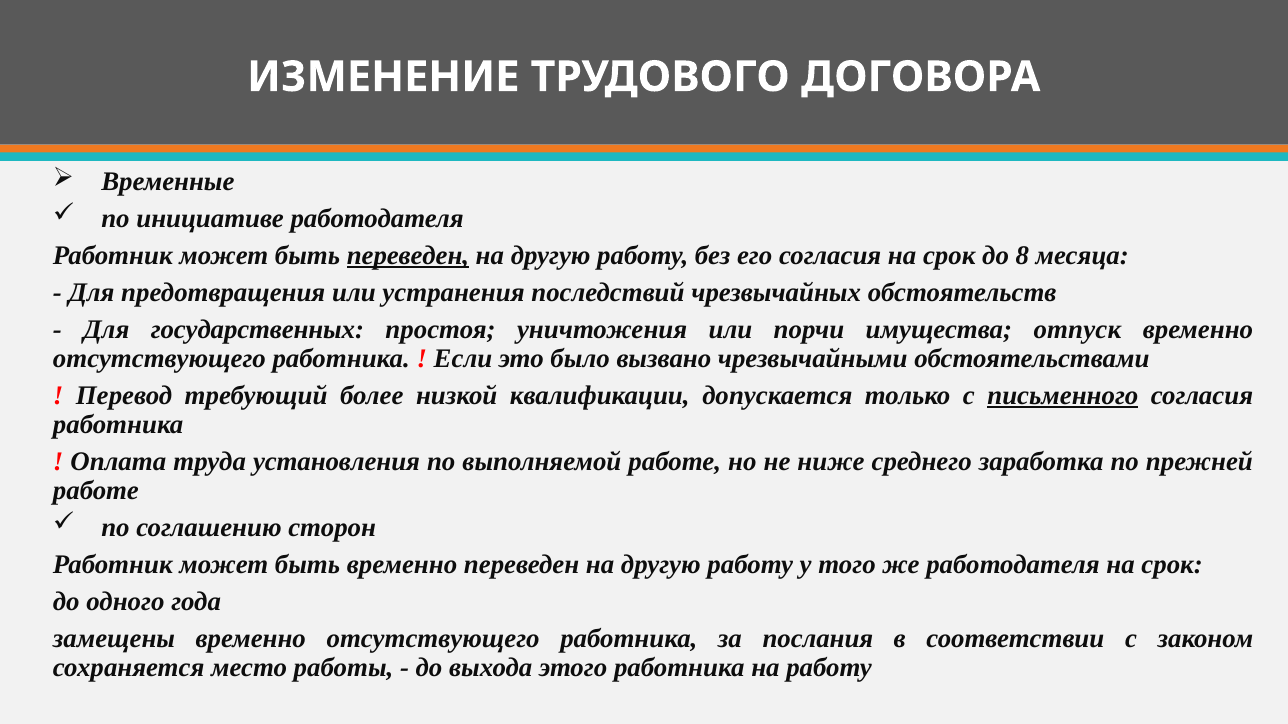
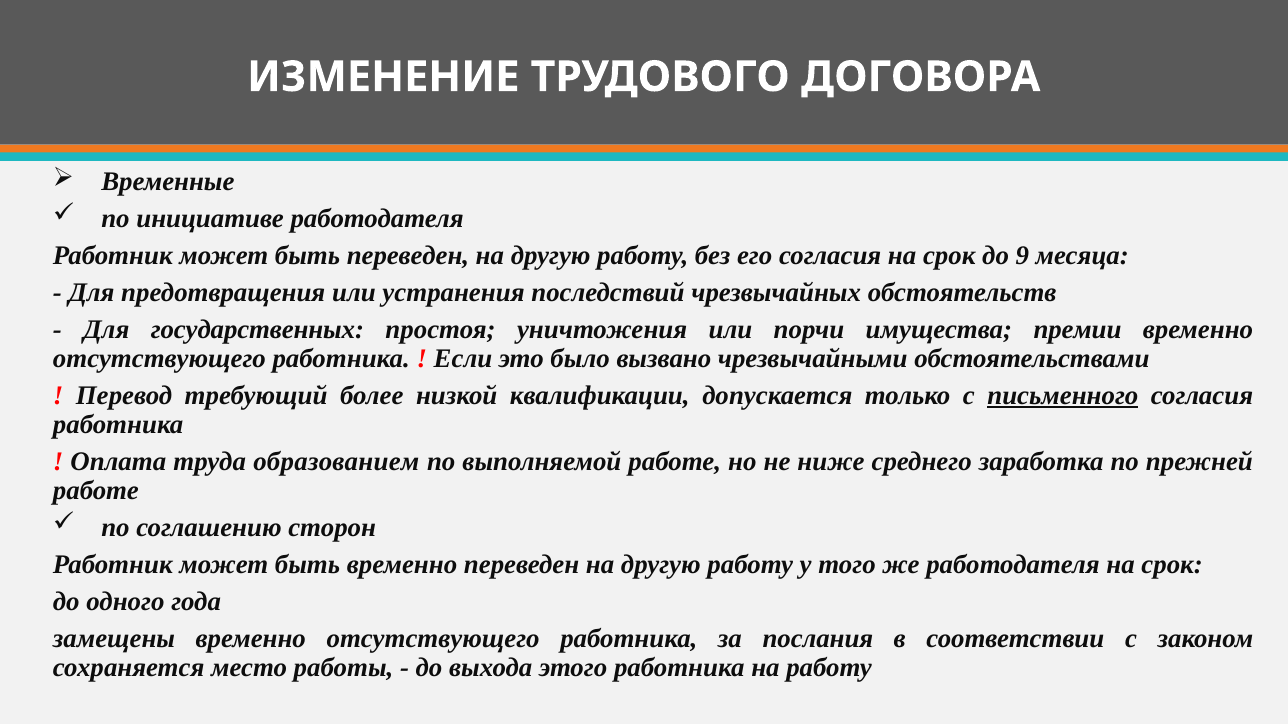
переведен underline: present -> none (408, 256)
8: 8 -> 9 (1022, 256)
отпуск: отпуск -> премии (1078, 330)
установления: установления -> образованием (336, 462)
